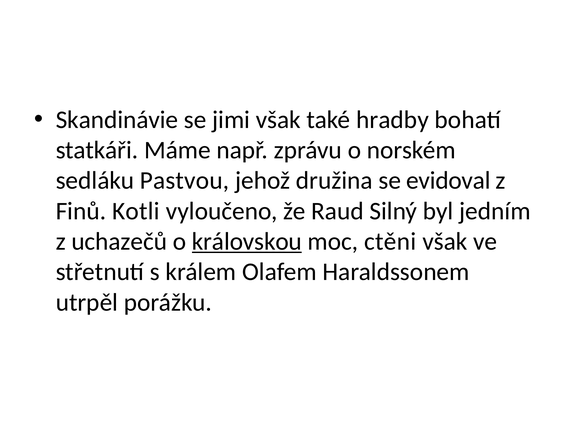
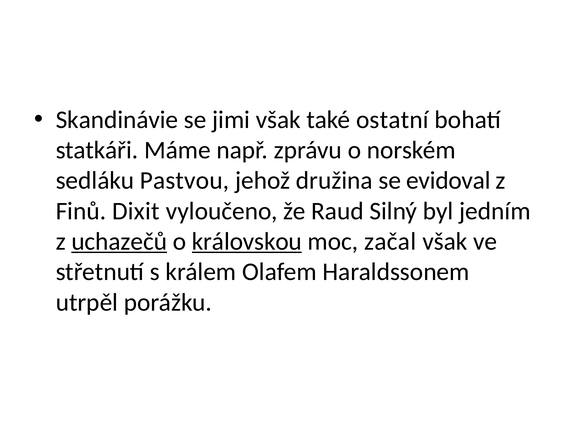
hradby: hradby -> ostatní (392, 120)
Kotli: Kotli -> Dixit (136, 211)
uchazečů underline: none -> present (119, 242)
ctěni: ctěni -> začal (390, 242)
